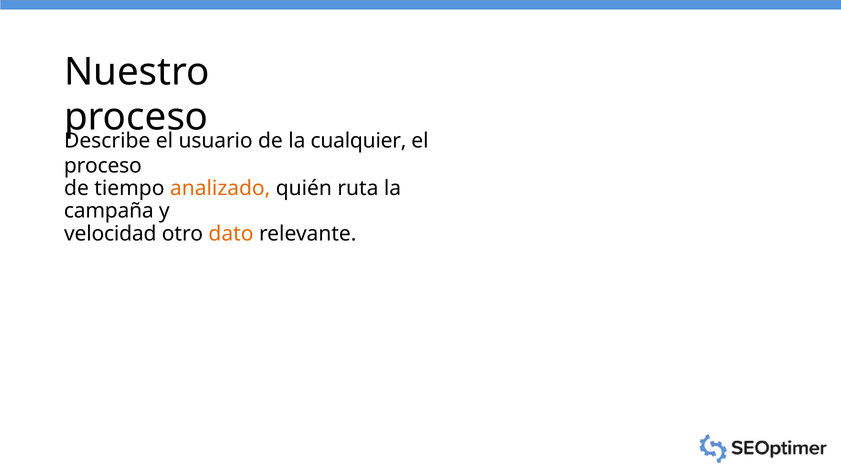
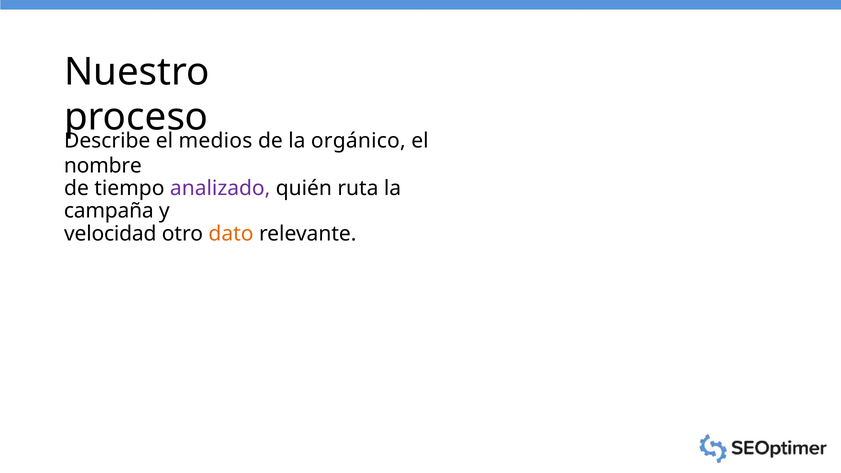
usuario: usuario -> medios (215, 141)
cualquier: cualquier -> orgánico (358, 141)
proceso: proceso -> nombre (103, 166)
analizado colour: orange -> purple (220, 188)
